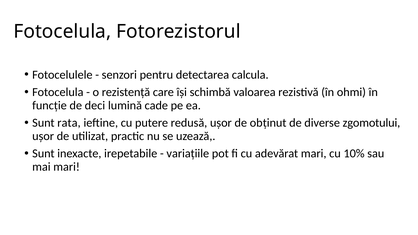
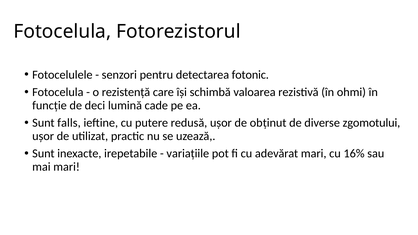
calcula: calcula -> fotonic (250, 75)
rata: rata -> falls (69, 123)
10%: 10% -> 16% (354, 154)
